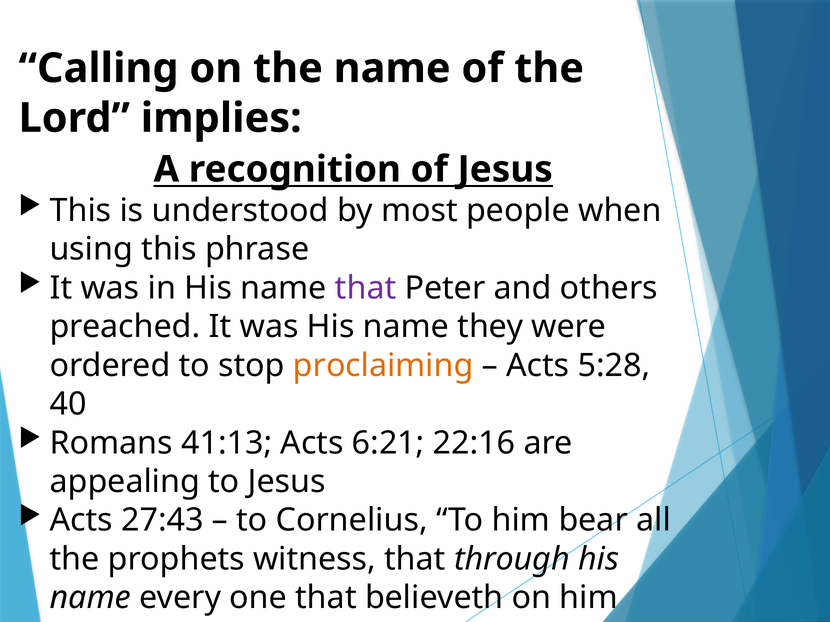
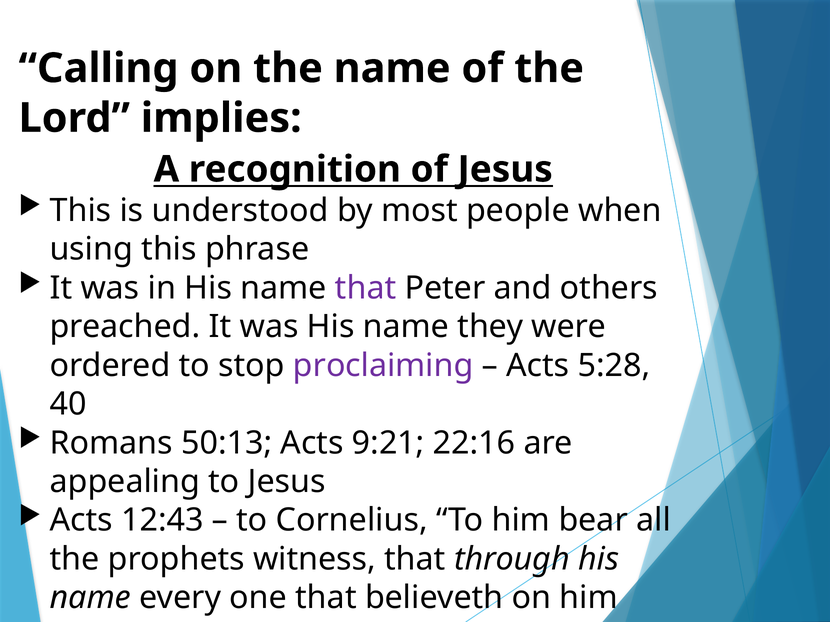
proclaiming colour: orange -> purple (383, 366)
41:13: 41:13 -> 50:13 (227, 443)
6:21: 6:21 -> 9:21 (388, 443)
27:43: 27:43 -> 12:43 (162, 521)
